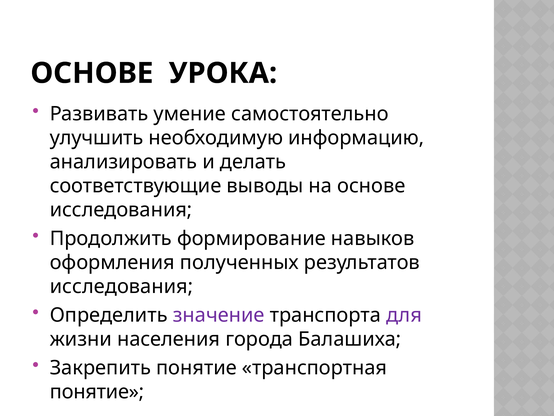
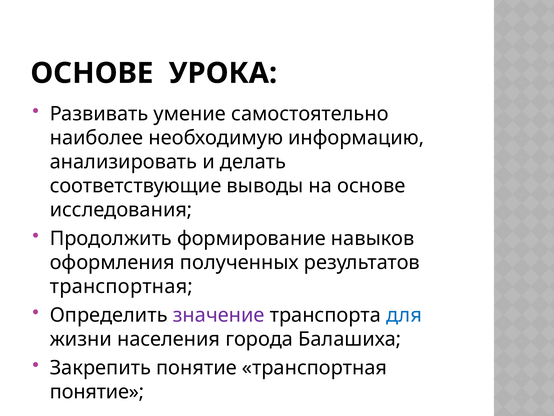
улучшить: улучшить -> наиболее (97, 138)
исследования: исследования -> транспортная (121, 286)
для colour: purple -> blue (404, 315)
